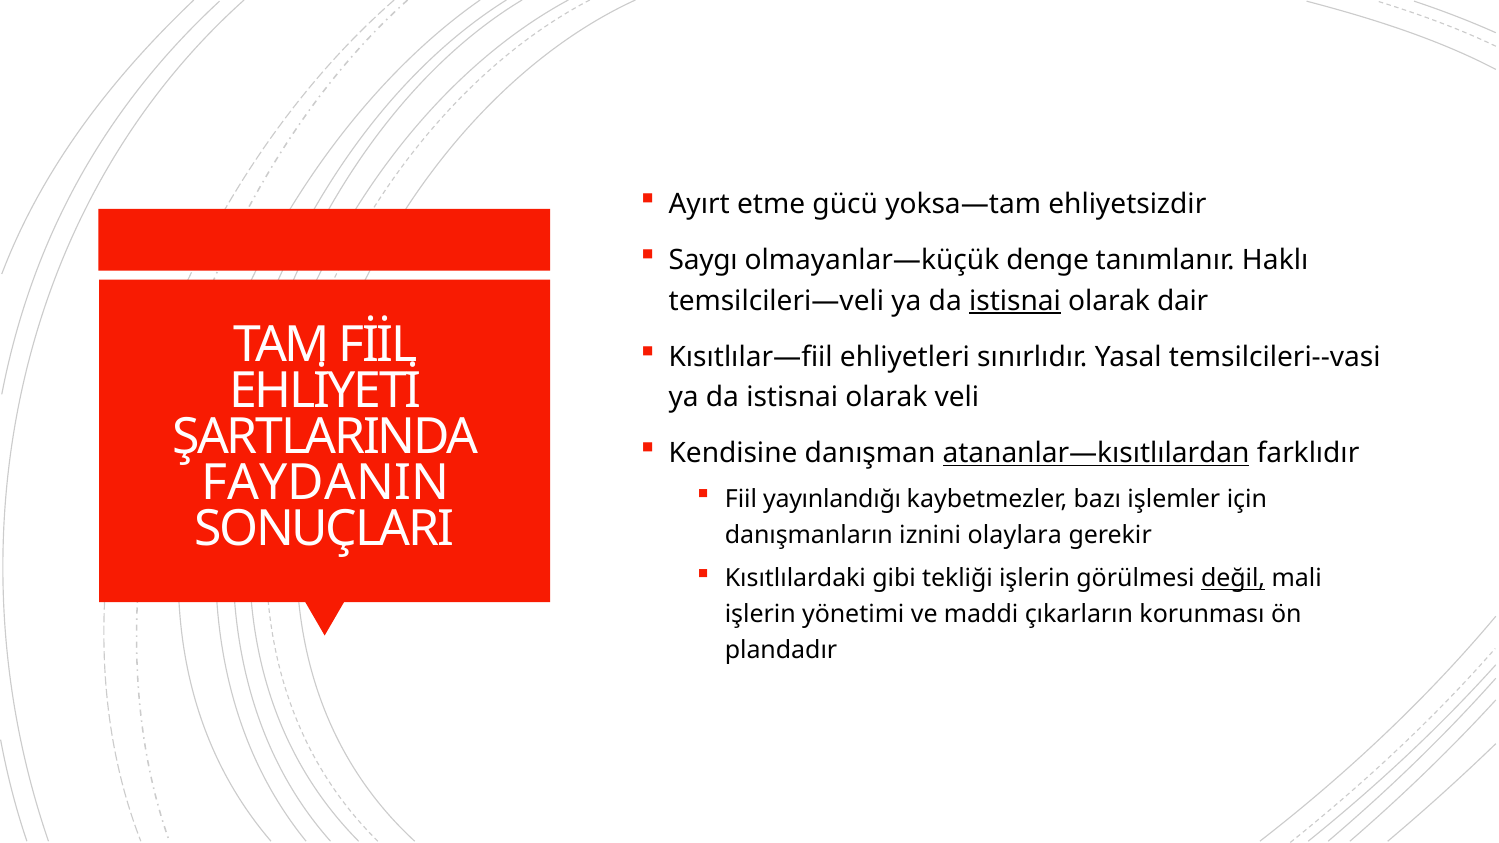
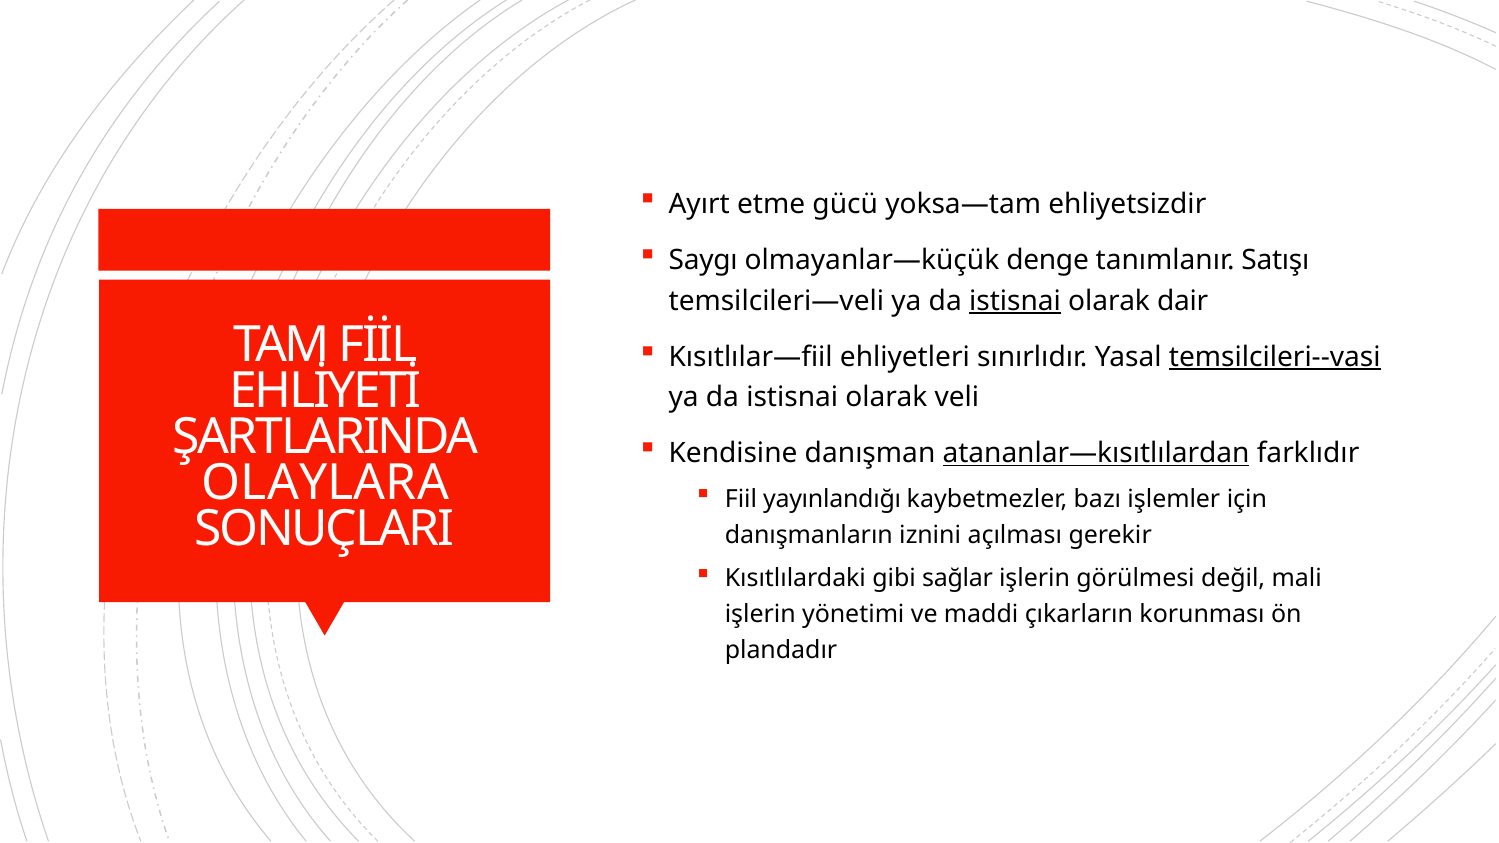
Haklı: Haklı -> Satışı (1275, 261)
temsilcileri--vasi underline: none -> present (1275, 357)
FAYDANIN: FAYDANIN -> OLAYLARA (325, 483)
olaylara: olaylara -> açılması (1015, 535)
tekliği: tekliği -> sağlar (958, 579)
değil underline: present -> none (1233, 579)
